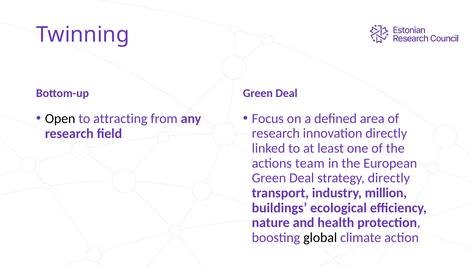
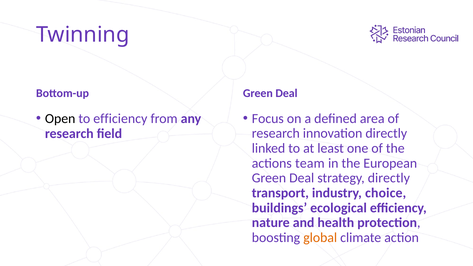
to attracting: attracting -> efficiency (120, 119)
million: million -> choice (386, 193)
global colour: black -> orange (320, 238)
